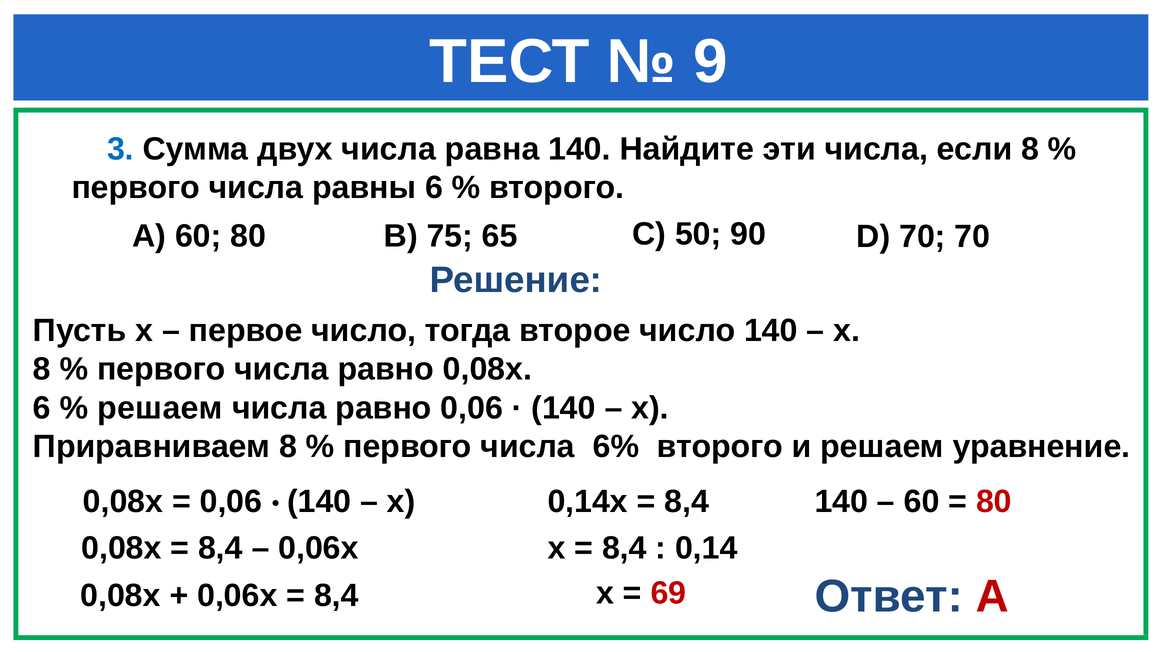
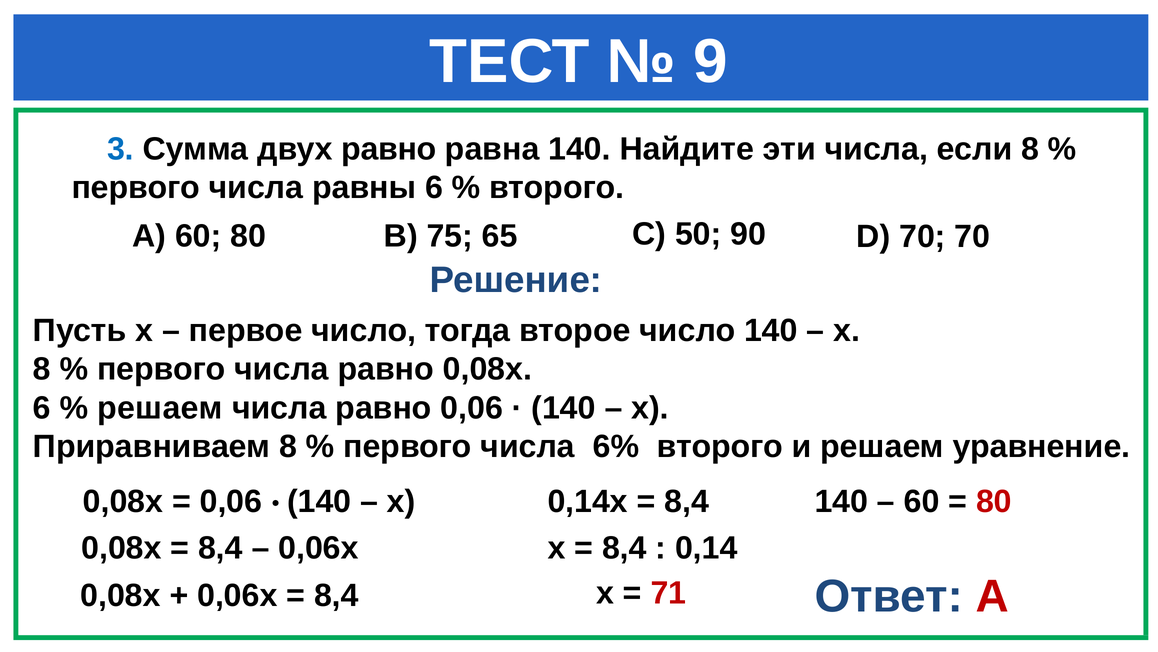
двух числа: числа -> равно (389, 149)
69: 69 -> 71 (668, 593)
